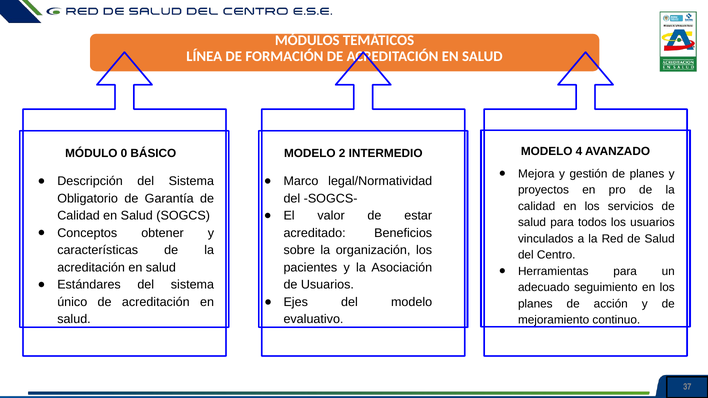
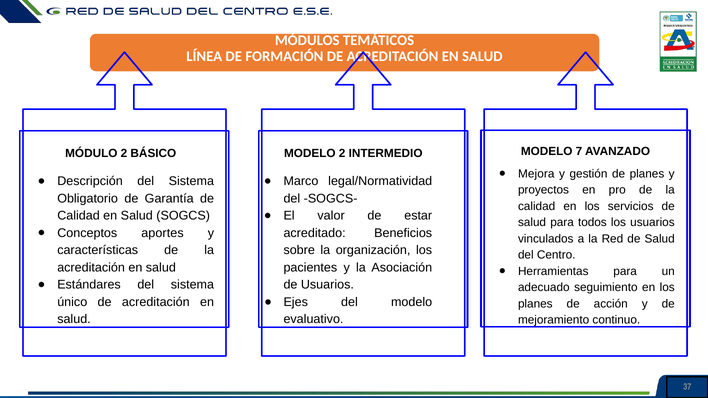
MÓDULO 0: 0 -> 2 (124, 153)
4: 4 -> 7 (579, 152)
obtener: obtener -> aportes (162, 233)
